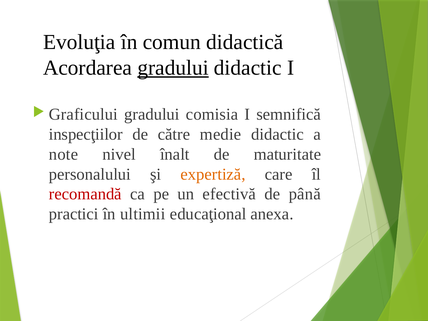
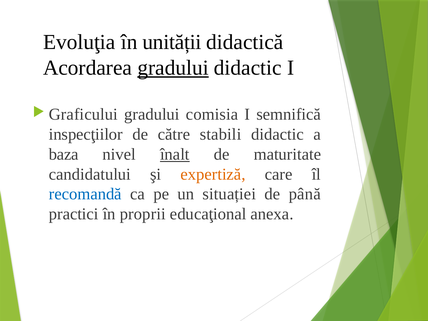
comun: comun -> unității (172, 42)
medie: medie -> stabili (221, 134)
note: note -> baza (64, 154)
înalt underline: none -> present (175, 154)
personalului: personalului -> candidatului (90, 174)
recomandă colour: red -> blue (85, 194)
efectivă: efectivă -> situației (229, 194)
ultimii: ultimii -> proprii (143, 214)
